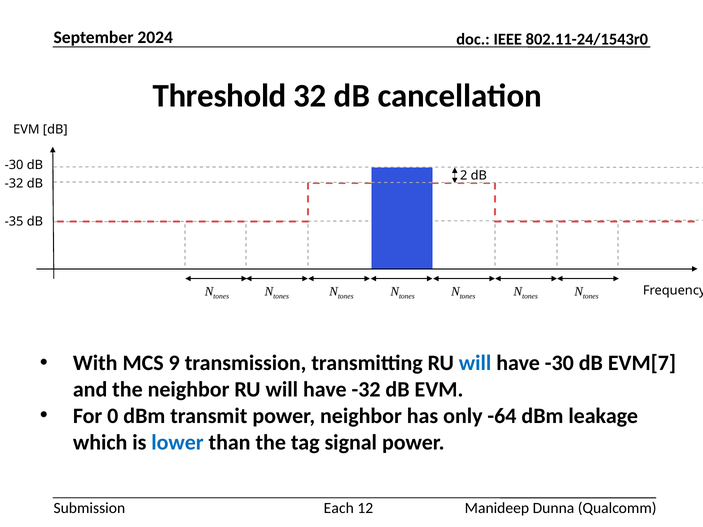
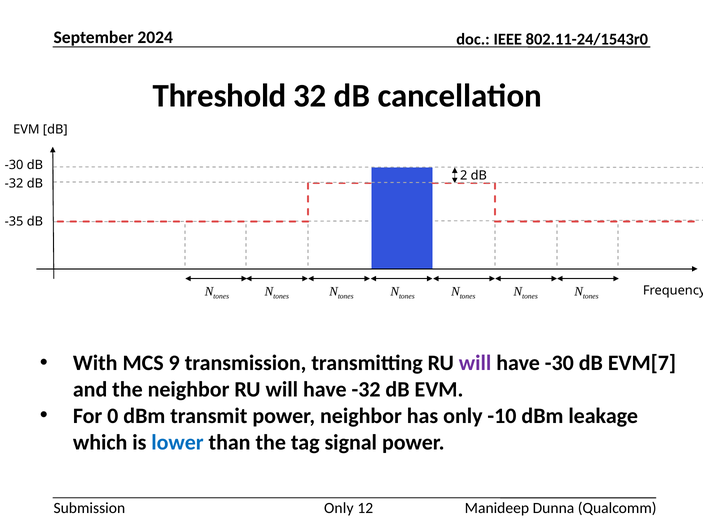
will colour: blue -> purple (475, 363)
-64: -64 -> -10 (502, 416)
Each: Each -> Only (339, 508)
